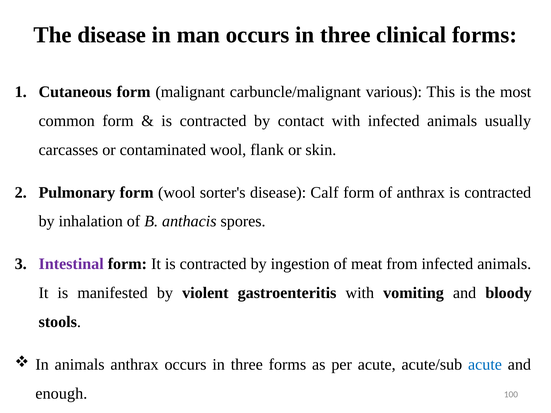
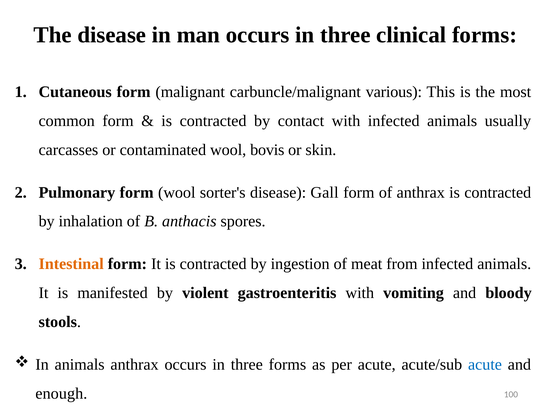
flank: flank -> bovis (267, 150)
Calf: Calf -> Gall (324, 193)
Intestinal colour: purple -> orange (71, 264)
